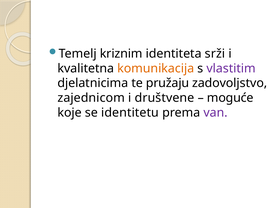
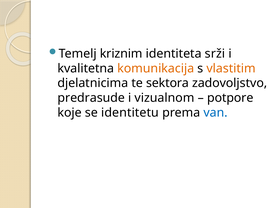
vlastitim colour: purple -> orange (231, 68)
pružaju: pružaju -> sektora (168, 83)
zajednicom: zajednicom -> predrasude (91, 98)
društvene: društvene -> vizualnom (165, 98)
moguće: moguće -> potpore (230, 98)
van colour: purple -> blue (216, 113)
